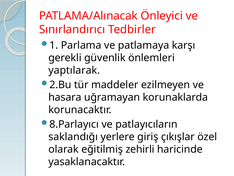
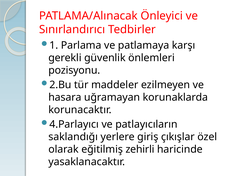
yaptılarak: yaptılarak -> pozisyonu (74, 70)
8.Parlayıcı: 8.Parlayıcı -> 4.Parlayıcı (74, 124)
